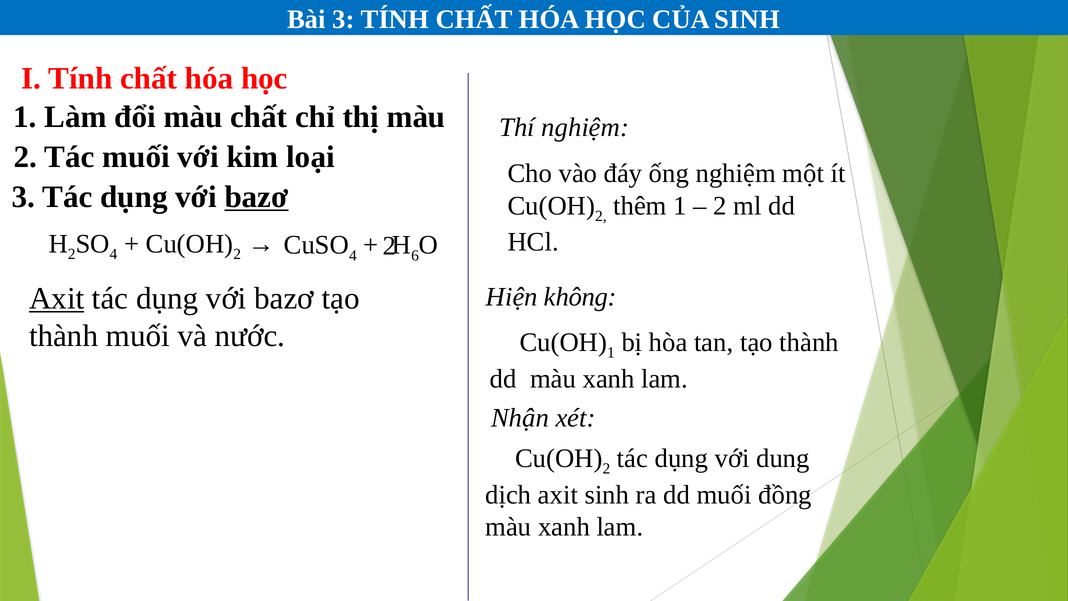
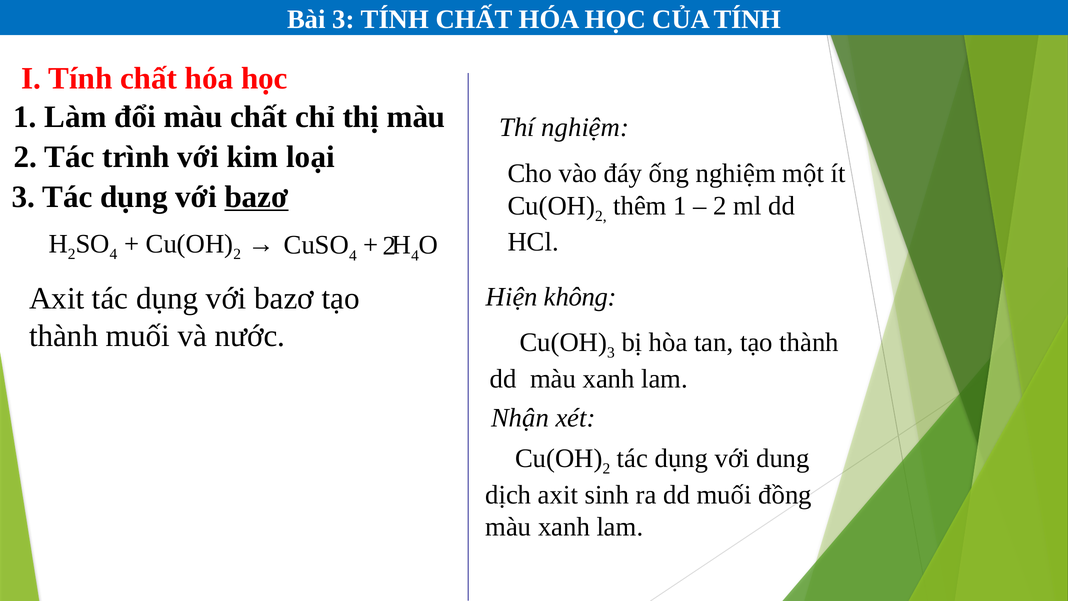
CỦA SINH: SINH -> TÍNH (747, 19)
Tác muối: muối -> trình (136, 157)
6: 6 -> 4 (415, 255)
Axit underline: present -> none (57, 298)
1: 1 -> 3 (611, 353)
